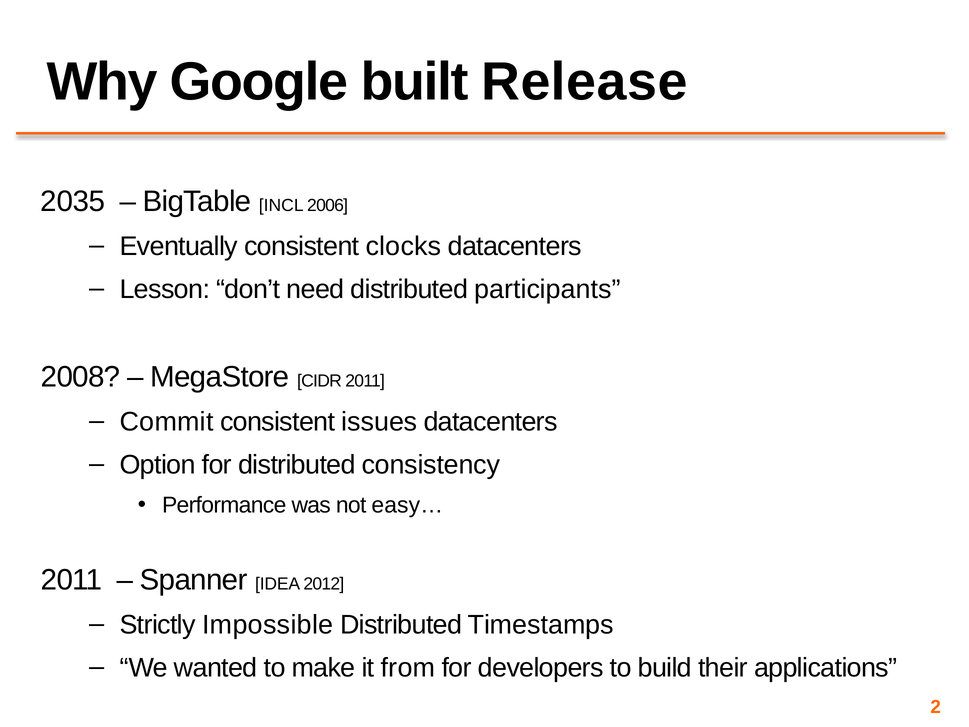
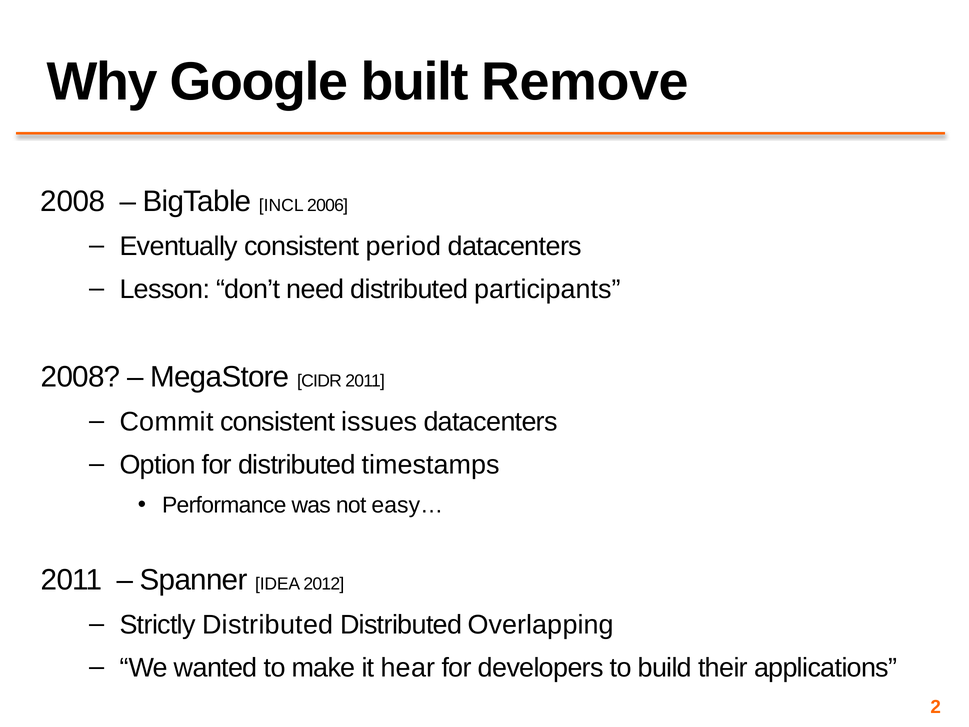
Release: Release -> Remove (585, 82)
2035: 2035 -> 2008 (73, 202)
clocks: clocks -> period (403, 246)
consistency: consistency -> timestamps (431, 465)
Strictly Impossible: Impossible -> Distributed (268, 625)
Timestamps: Timestamps -> Overlapping (541, 625)
from: from -> hear (408, 668)
